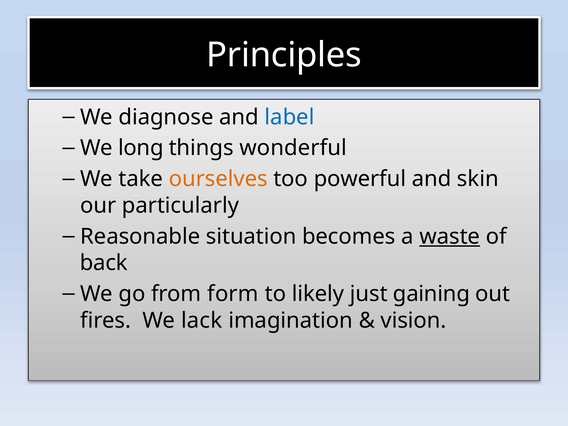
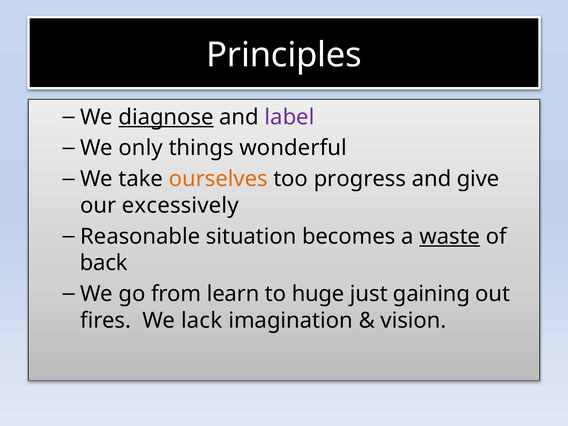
diagnose underline: none -> present (166, 117)
label colour: blue -> purple (290, 117)
long: long -> only (141, 148)
powerful: powerful -> progress (360, 179)
skin: skin -> give (478, 179)
particularly: particularly -> excessively (180, 205)
form: form -> learn (233, 294)
likely: likely -> huge (318, 294)
